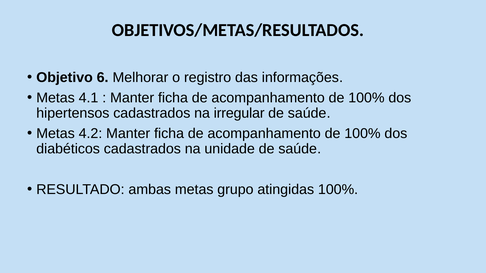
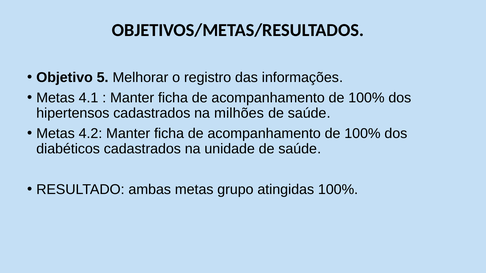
6: 6 -> 5 (103, 78)
irregular: irregular -> milhões (239, 113)
